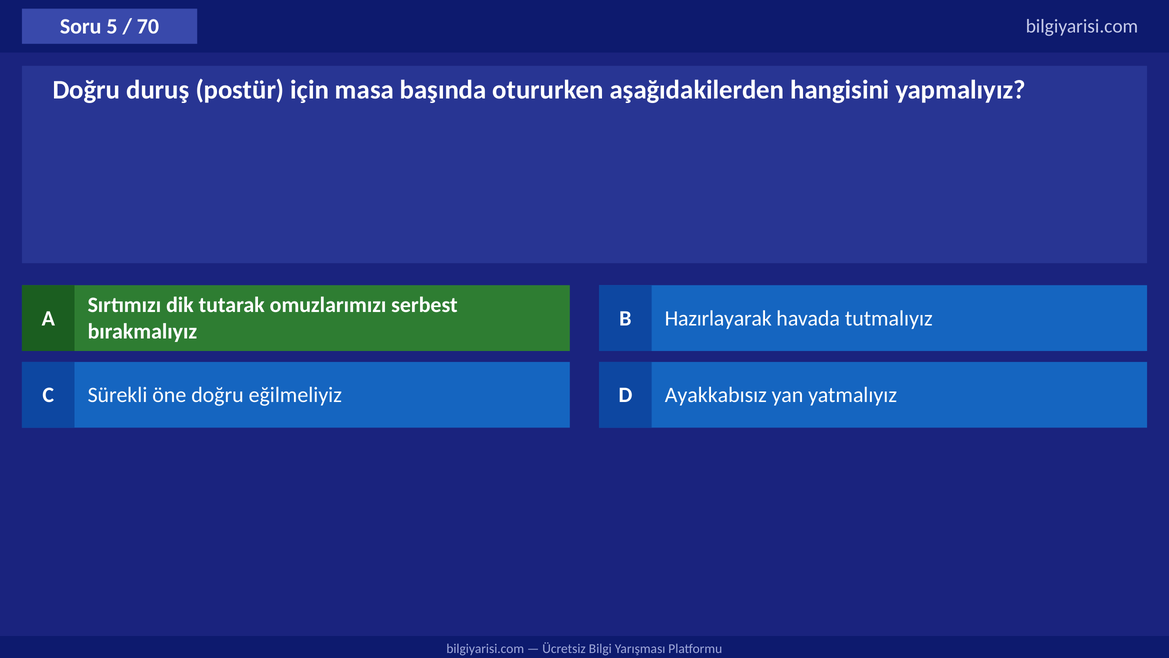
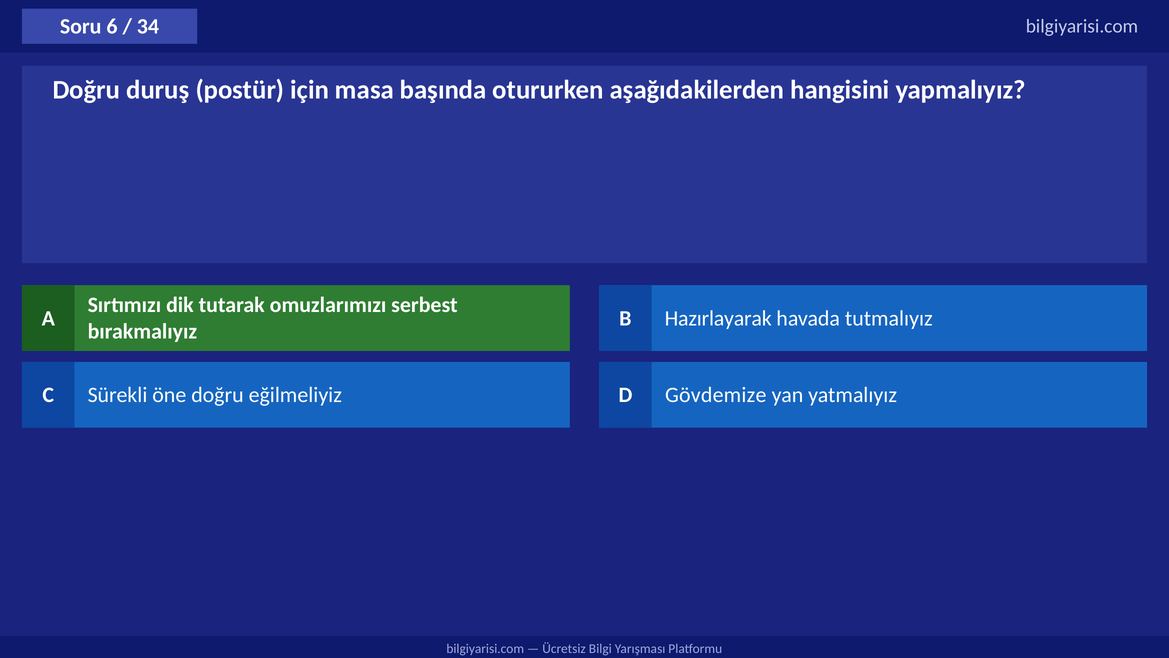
5: 5 -> 6 (112, 27)
70: 70 -> 34 (148, 27)
Ayakkabısız: Ayakkabısız -> Gövdemize (716, 395)
